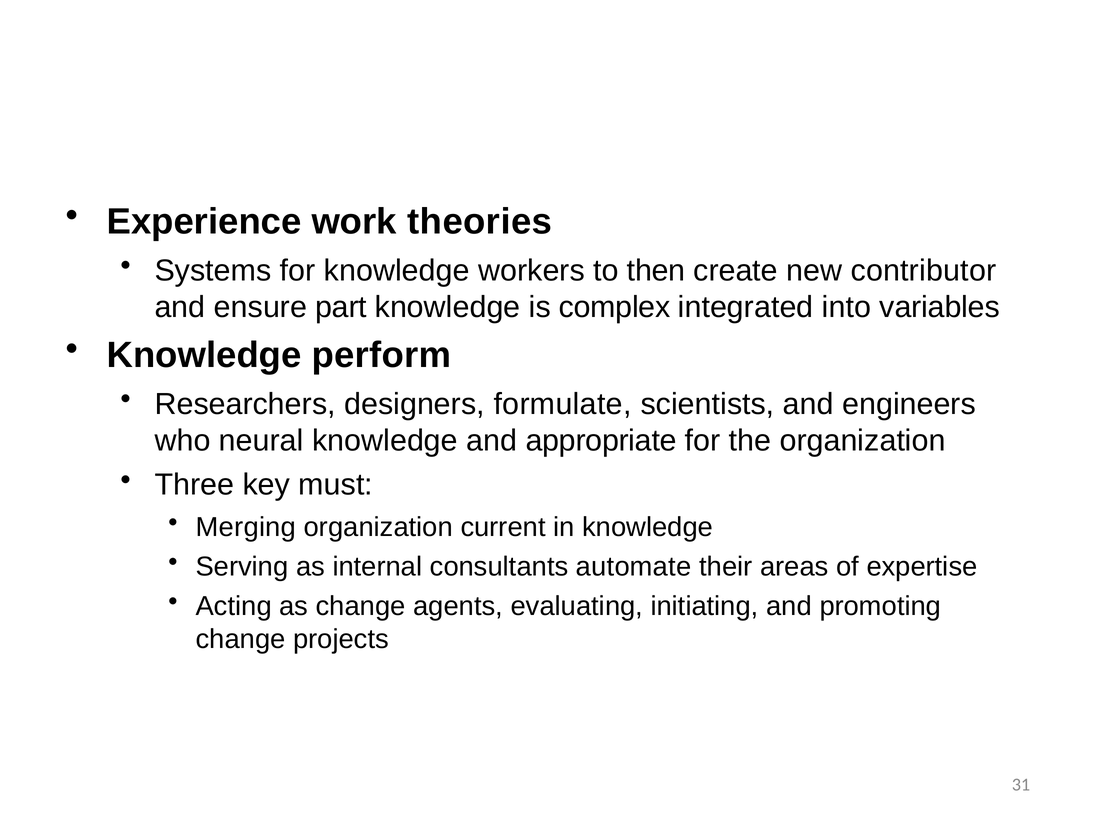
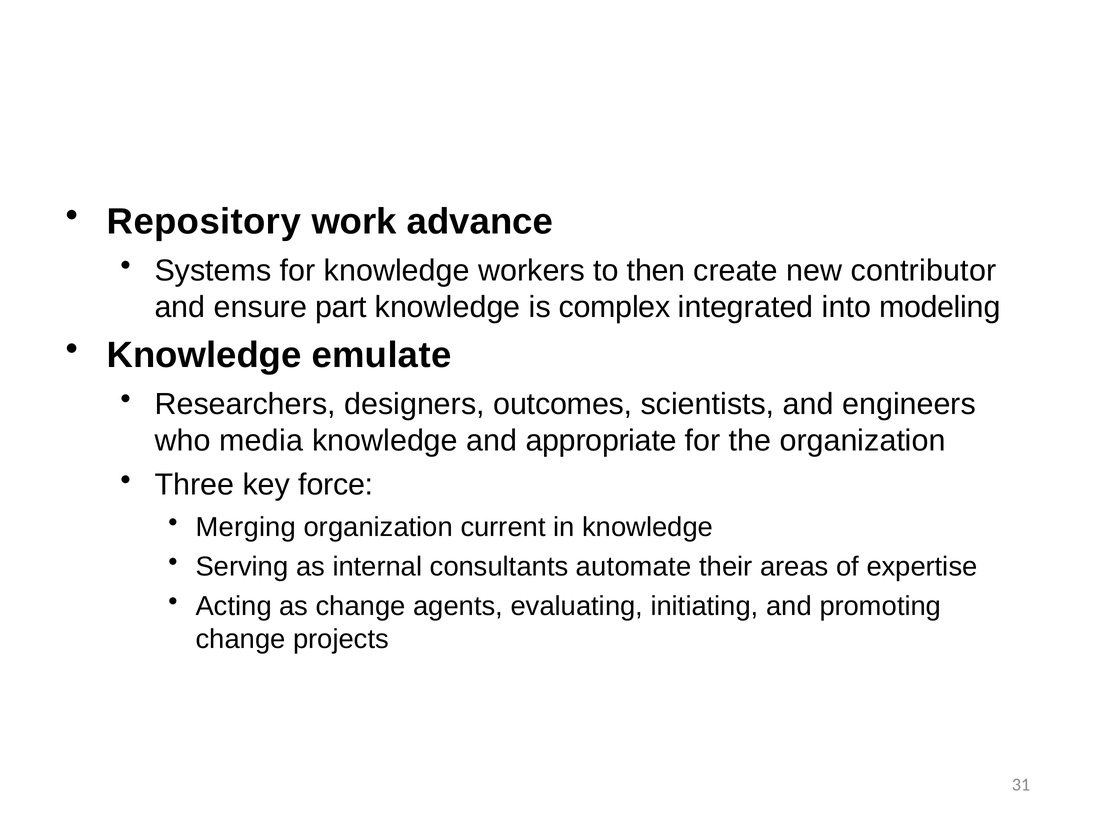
Experience: Experience -> Repository (204, 222)
theories: theories -> advance (480, 222)
variables: variables -> modeling (940, 307)
perform: perform -> emulate (381, 355)
formulate: formulate -> outcomes (563, 404)
neural: neural -> media (261, 441)
must: must -> force (336, 485)
